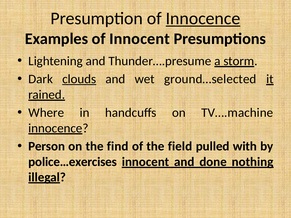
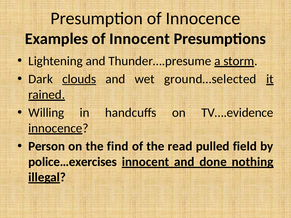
Innocence underline: present -> none (203, 18)
Where: Where -> Willing (46, 113)
TV….machine: TV….machine -> TV….evidence (237, 113)
field: field -> read (180, 146)
with: with -> field (245, 146)
